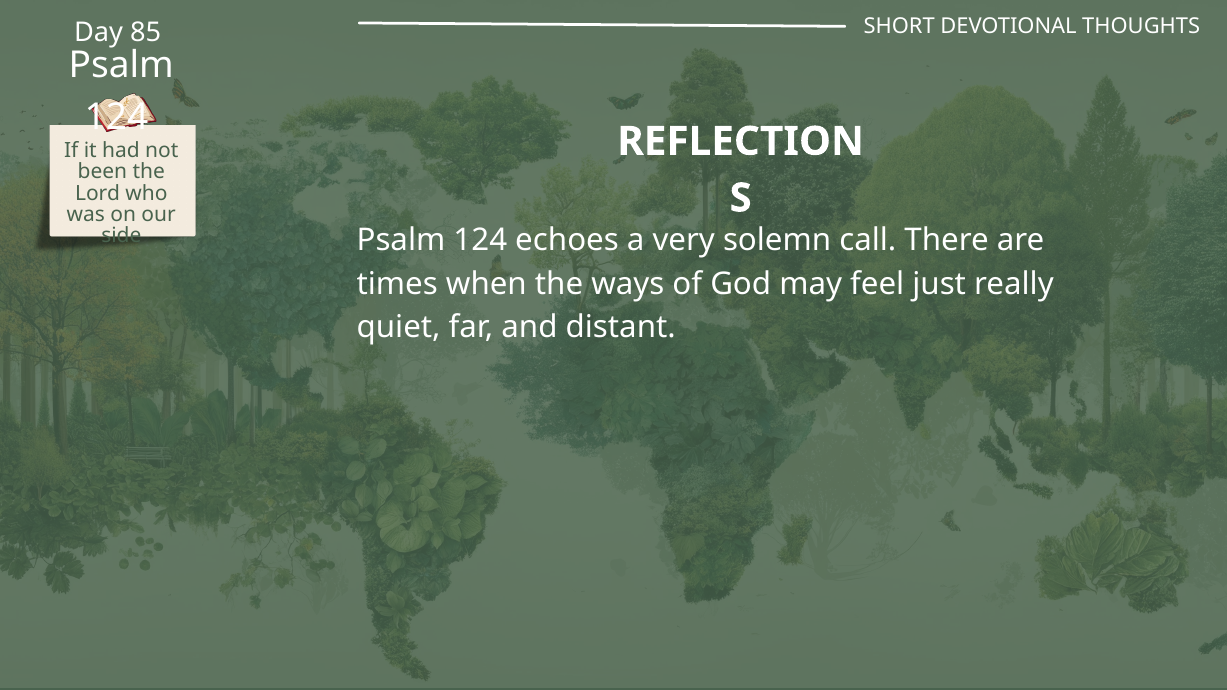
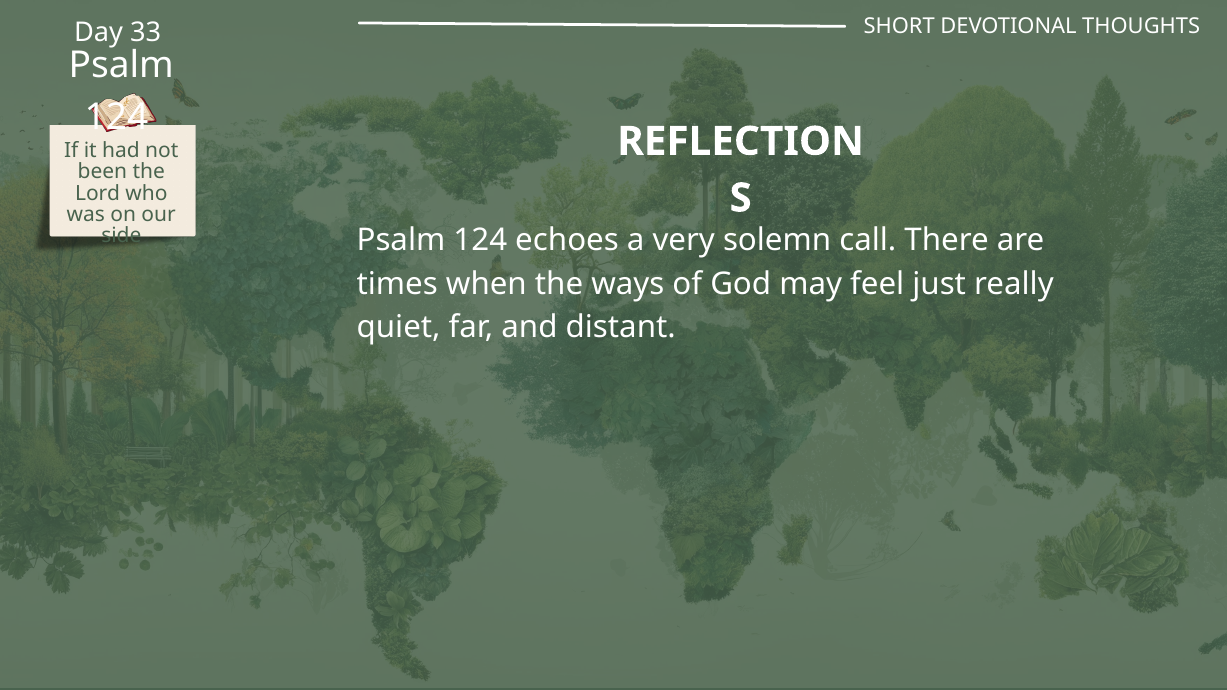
85: 85 -> 33 (146, 33)
